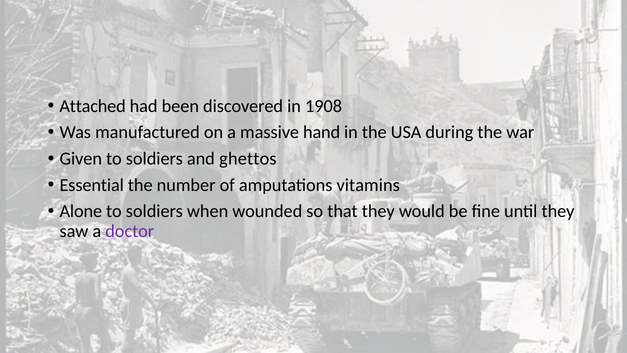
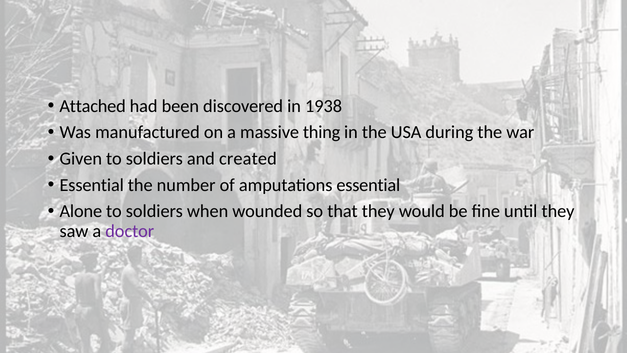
1908: 1908 -> 1938 (324, 106)
hand: hand -> thing (322, 132)
ghettos: ghettos -> created (248, 159)
amputations vitamins: vitamins -> essential (368, 185)
